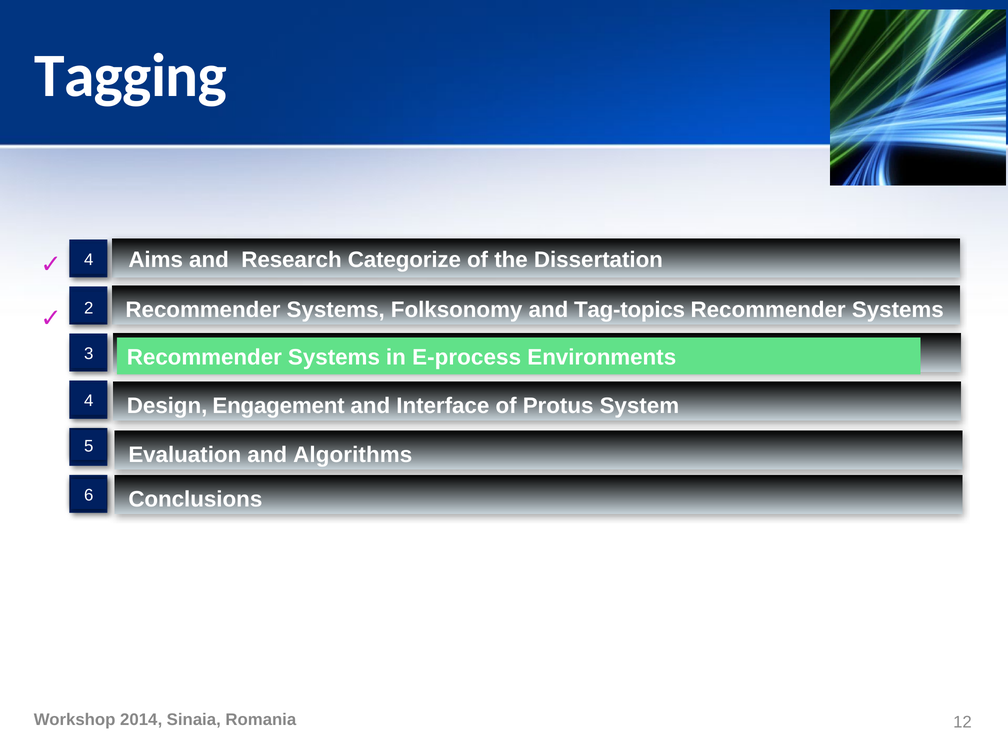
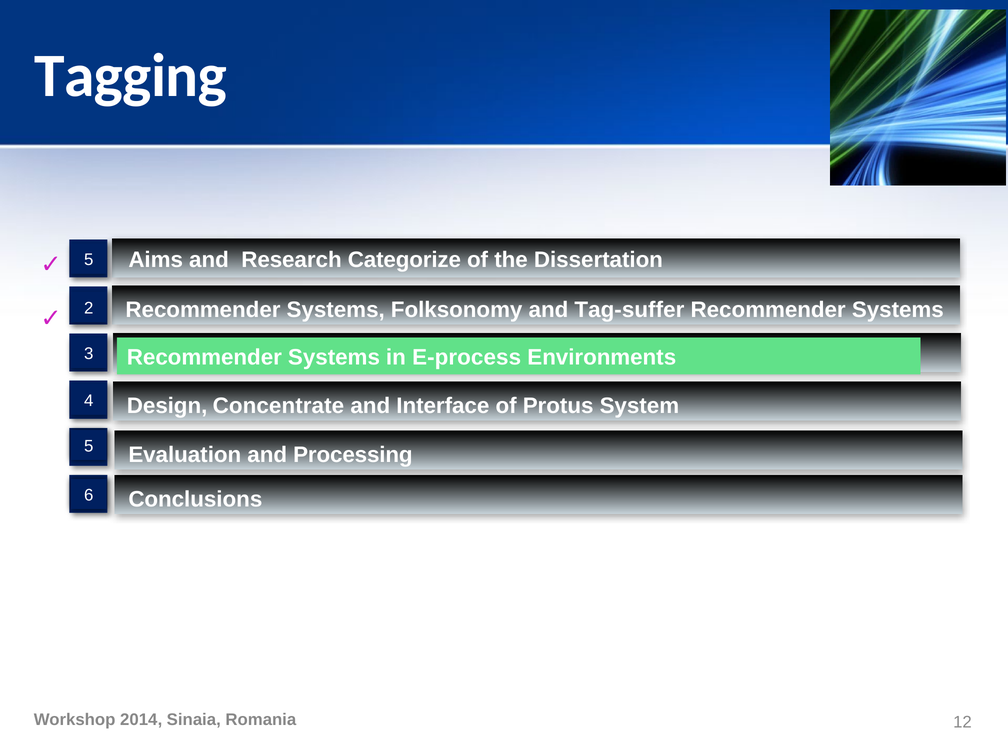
4: 4 -> 5 (89, 260)
Tag-topics: Tag-topics -> Tag-suffer (629, 310)
Engagement: Engagement -> Concentrate (278, 406)
Algorithms: Algorithms -> Processing (353, 455)
